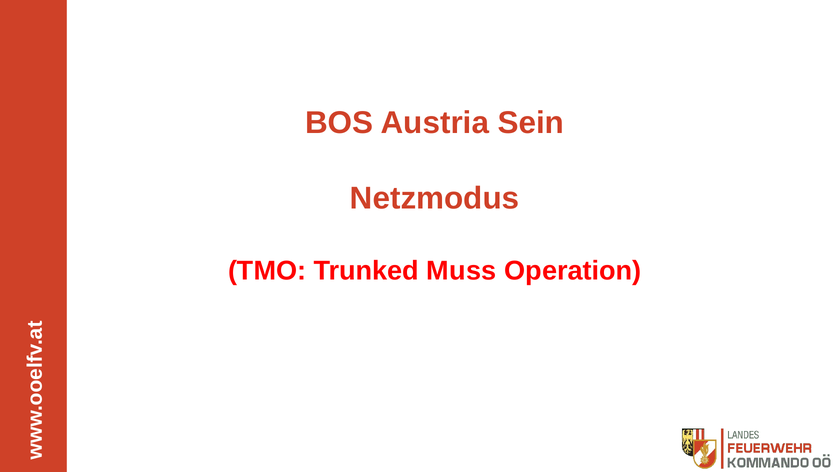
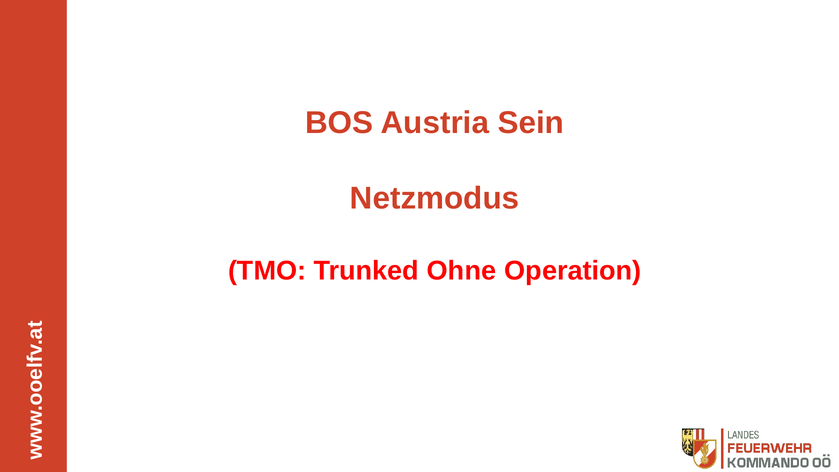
Muss: Muss -> Ohne (462, 271)
